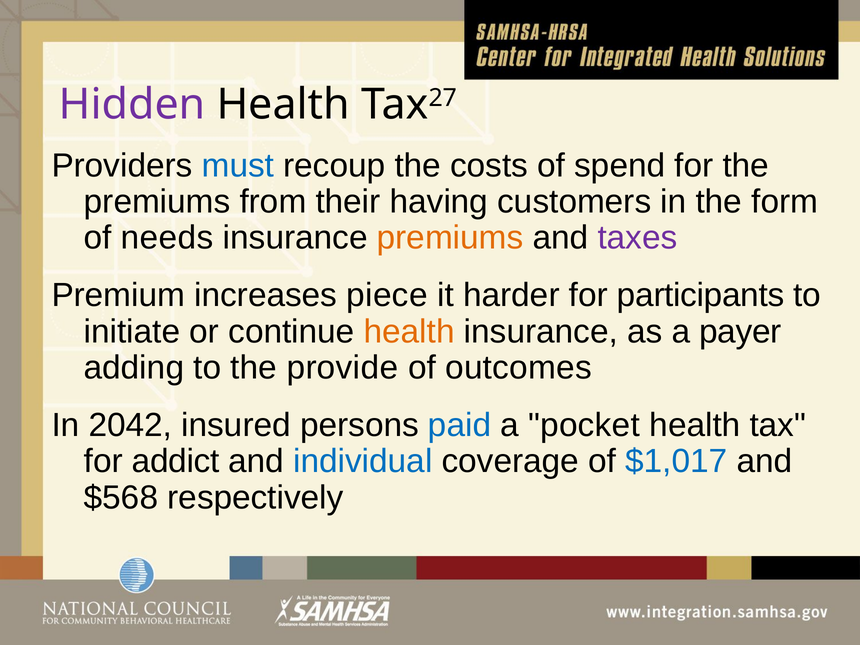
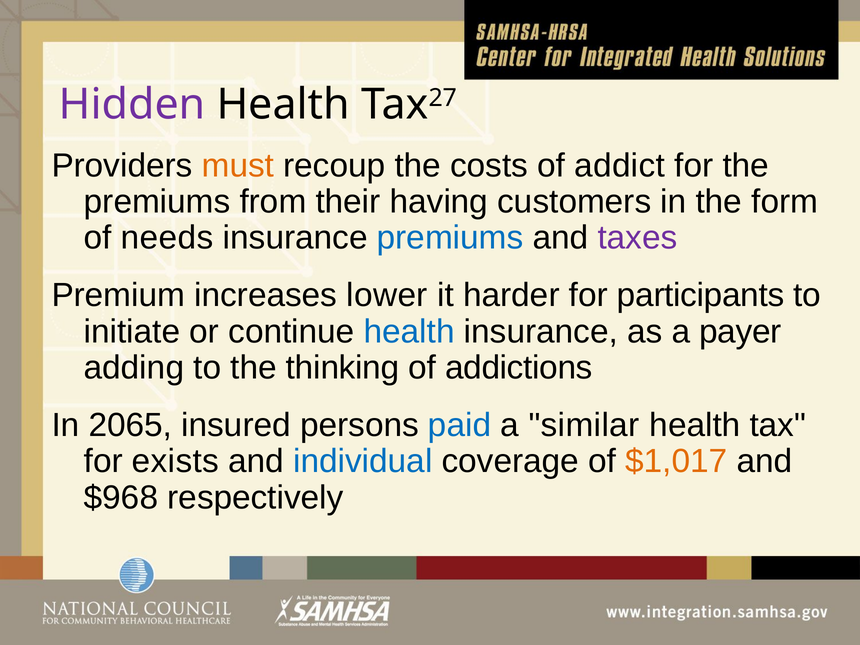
must colour: blue -> orange (238, 165)
spend: spend -> addict (620, 165)
premiums colour: orange -> blue (450, 238)
piece: piece -> lower (387, 295)
health colour: orange -> blue (409, 332)
provide: provide -> thinking (343, 368)
outcomes: outcomes -> addictions (519, 368)
2042: 2042 -> 2065 (130, 425)
pocket: pocket -> similar (584, 425)
addict: addict -> exists (175, 461)
$1,017 colour: blue -> orange (676, 461)
$568: $568 -> $968 (121, 498)
